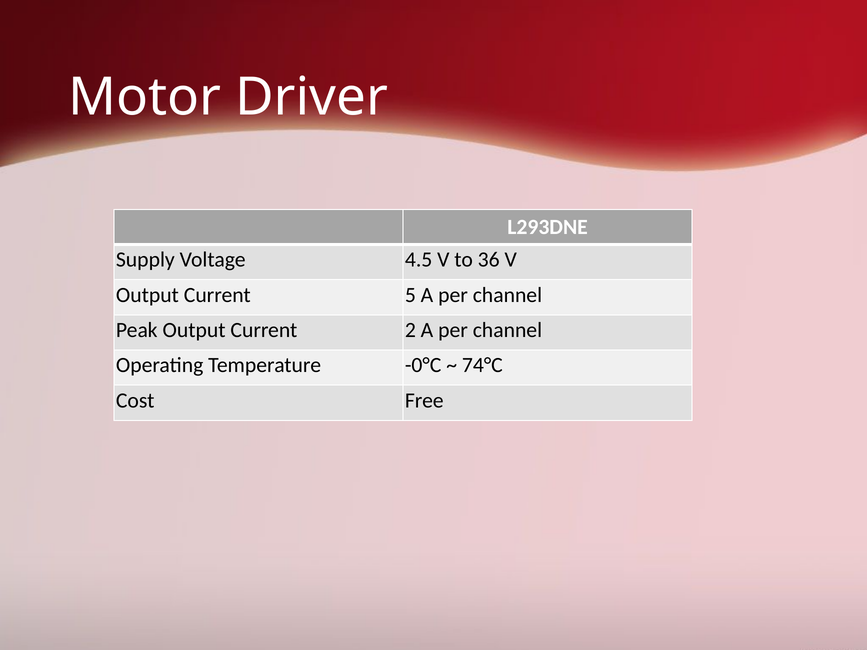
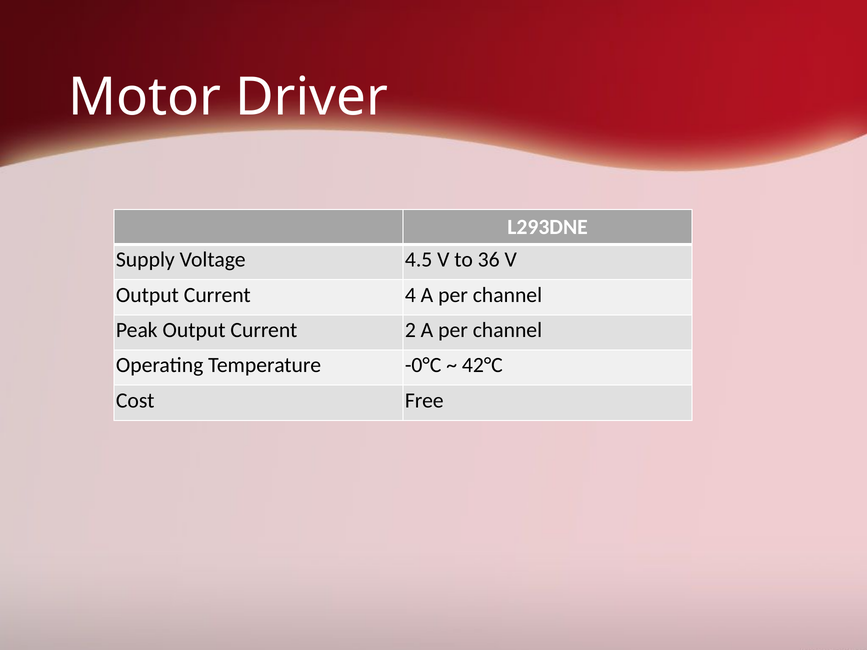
5: 5 -> 4 (410, 295)
74°C: 74°C -> 42°C (482, 365)
